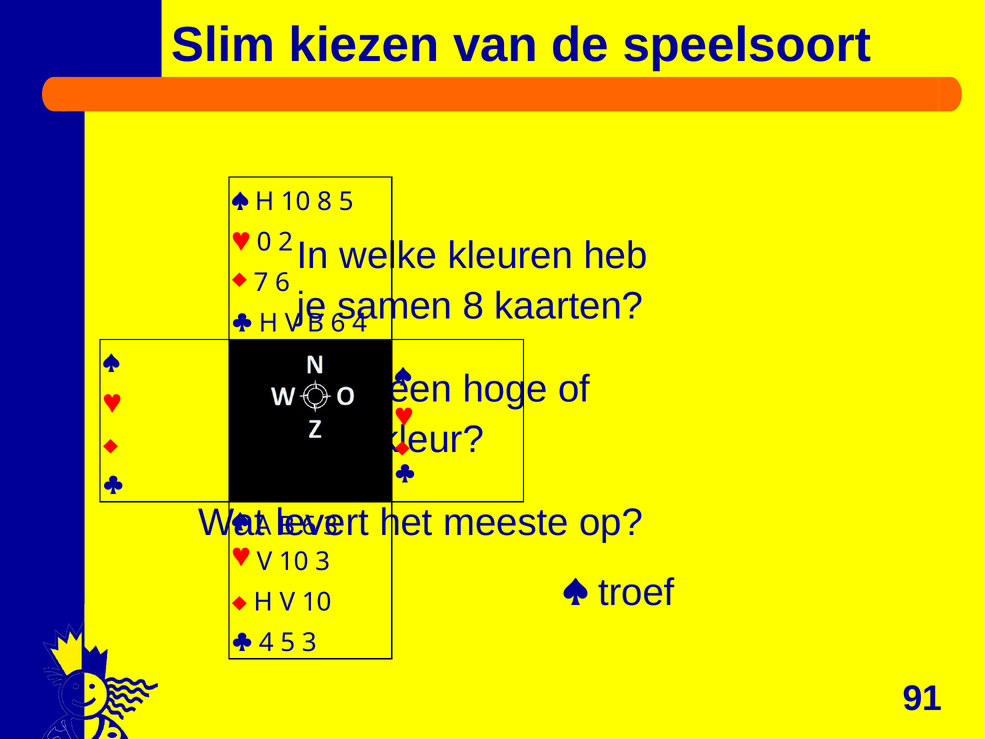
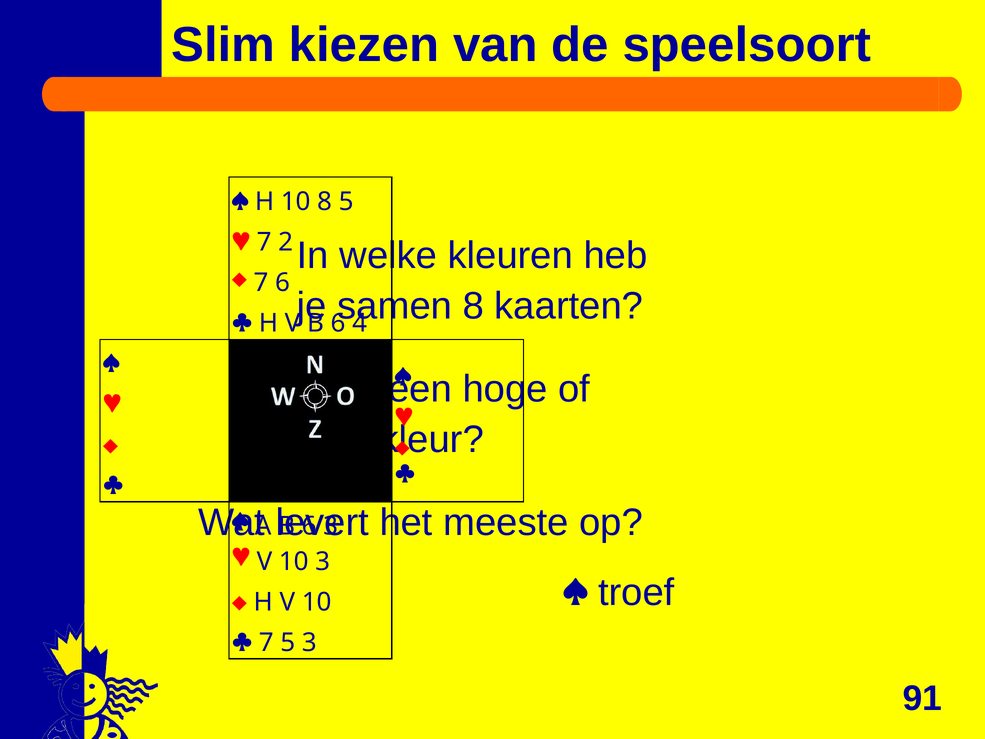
0: 0 -> 7 (264, 242)
4: 4 -> 7 (266, 642)
